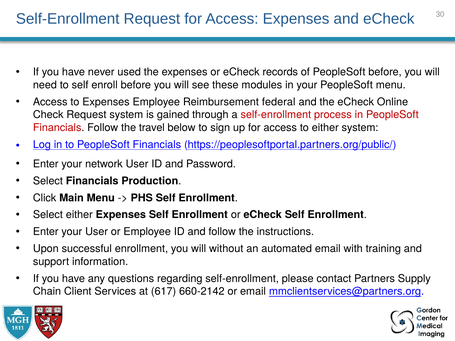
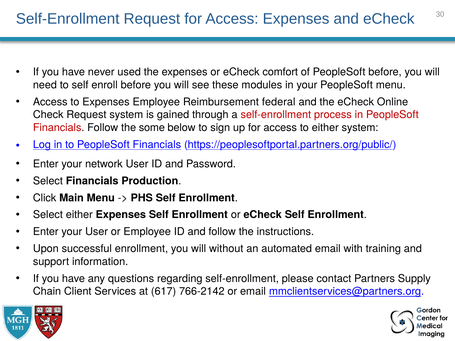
records: records -> comfort (280, 72)
travel: travel -> some (152, 128)
660-2142: 660-2142 -> 766-2142 (202, 292)
